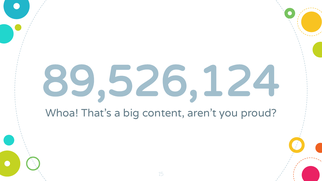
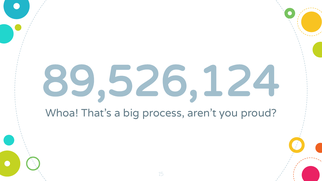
content: content -> process (163, 113)
